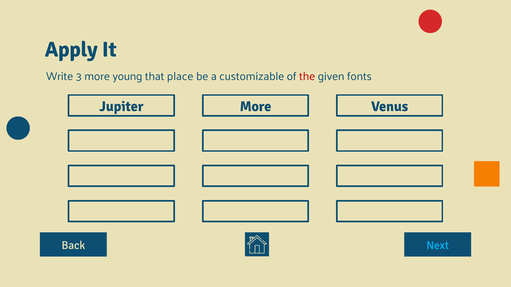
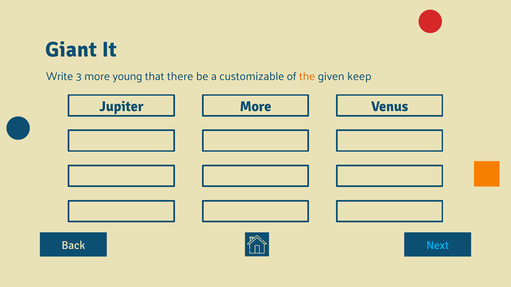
Apply: Apply -> Giant (71, 50)
place: place -> there (180, 77)
the colour: red -> orange (307, 77)
fonts: fonts -> keep (359, 77)
